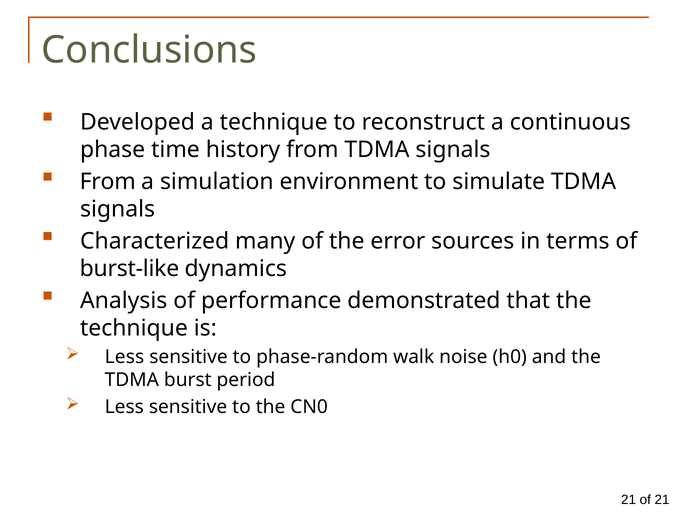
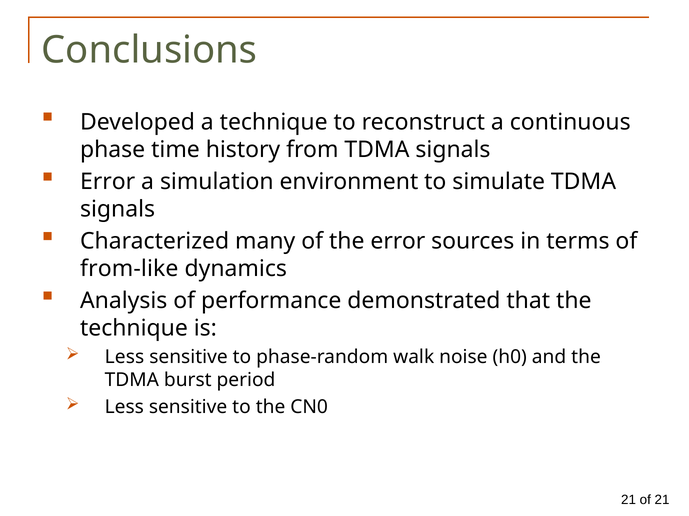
From: From -> Error (108, 182)
burst-like: burst-like -> from-like (129, 269)
